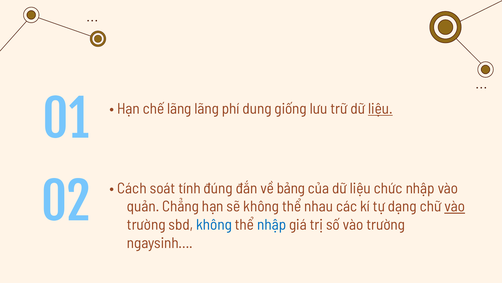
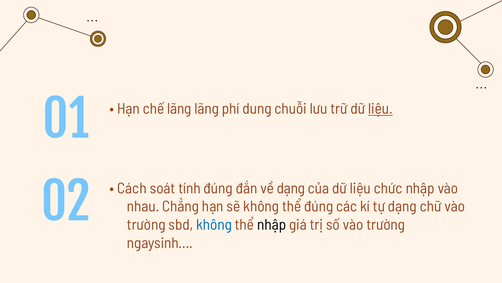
giống: giống -> chuỗi (291, 109)
về bảng: bảng -> dạng (291, 188)
quản: quản -> nhau (143, 206)
thể nhau: nhau -> đúng (319, 206)
vào underline: present -> none (455, 206)
nhập colour: blue -> black (272, 224)
